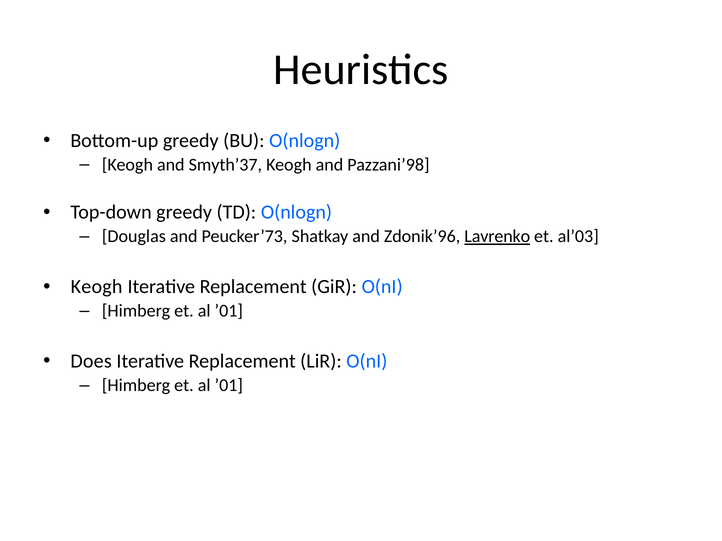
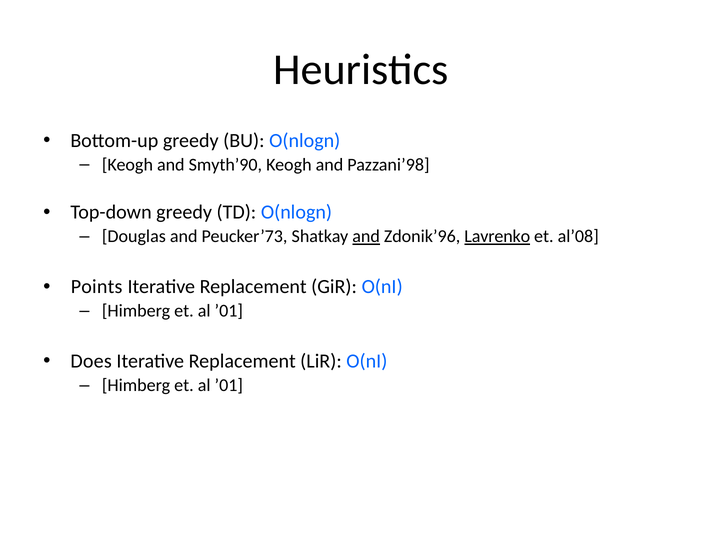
Smyth’37: Smyth’37 -> Smyth’90 (225, 165)
and underline: none -> present (366, 237)
al’03: al’03 -> al’08 (578, 237)
Keogh: Keogh -> Points (97, 287)
